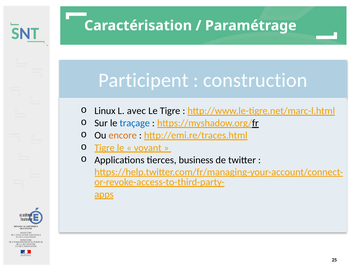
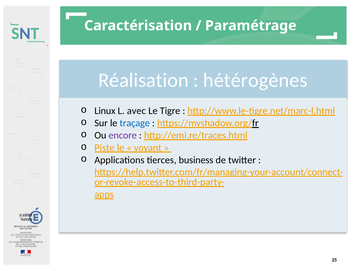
Participent: Participent -> Réalisation (143, 80)
construction: construction -> hétérogènes (255, 80)
encore colour: orange -> purple (123, 136)
Tigre: Tigre -> Piste (104, 148)
